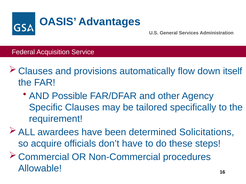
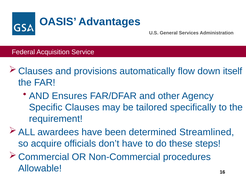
Possible: Possible -> Ensures (70, 96)
Solicitations: Solicitations -> Streamlined (207, 133)
